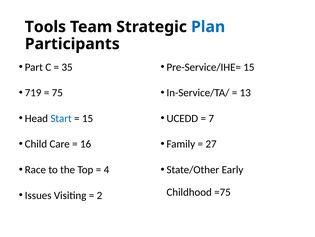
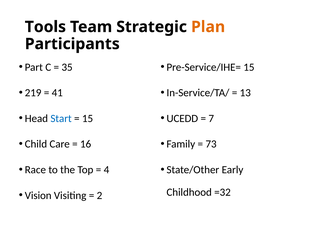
Plan colour: blue -> orange (208, 27)
719: 719 -> 219 (33, 93)
75: 75 -> 41 (57, 93)
27: 27 -> 73 (211, 144)
=75: =75 -> =32 (222, 192)
Issues: Issues -> Vision (38, 195)
